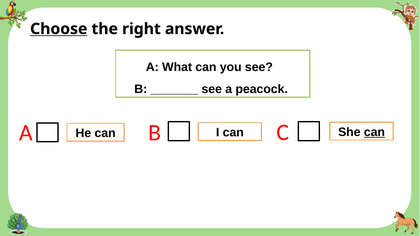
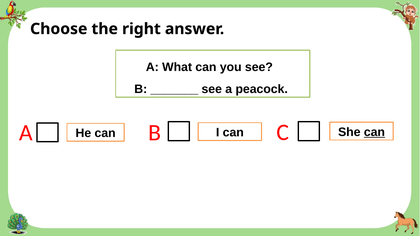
Choose underline: present -> none (59, 29)
